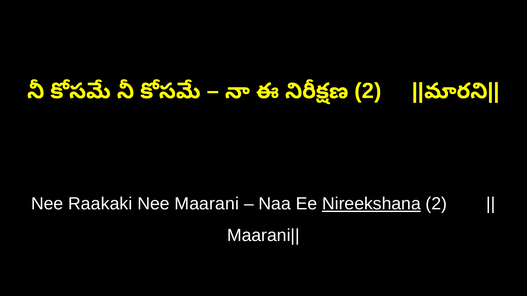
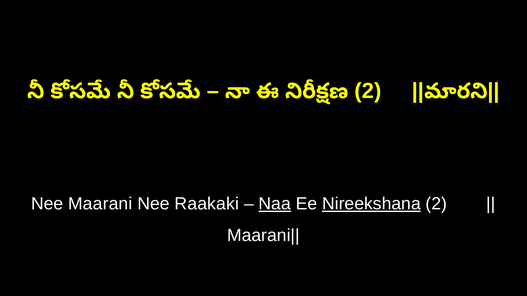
Raakaki: Raakaki -> Maarani (100, 204)
Maarani: Maarani -> Raakaki (207, 204)
Naa underline: none -> present (275, 204)
